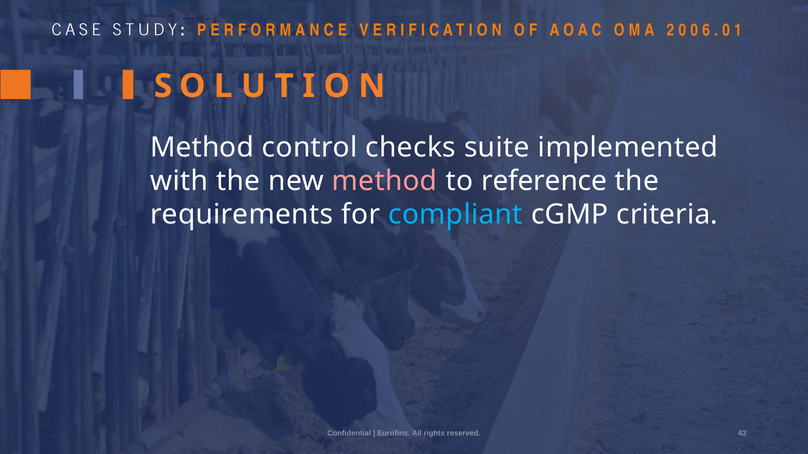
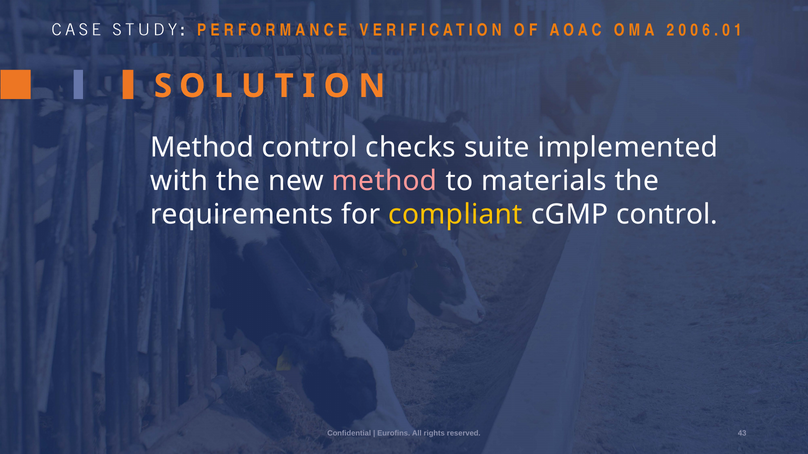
reference: reference -> materials (544, 181)
compliant colour: light blue -> yellow (455, 215)
cGMP criteria: criteria -> control (667, 215)
